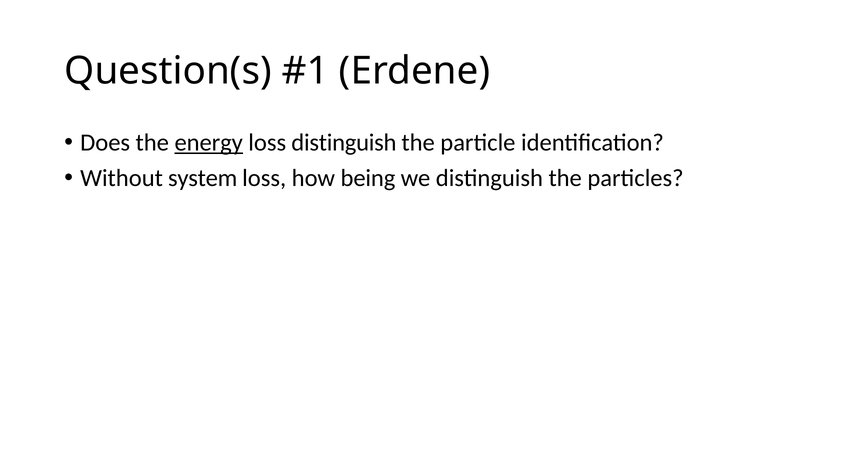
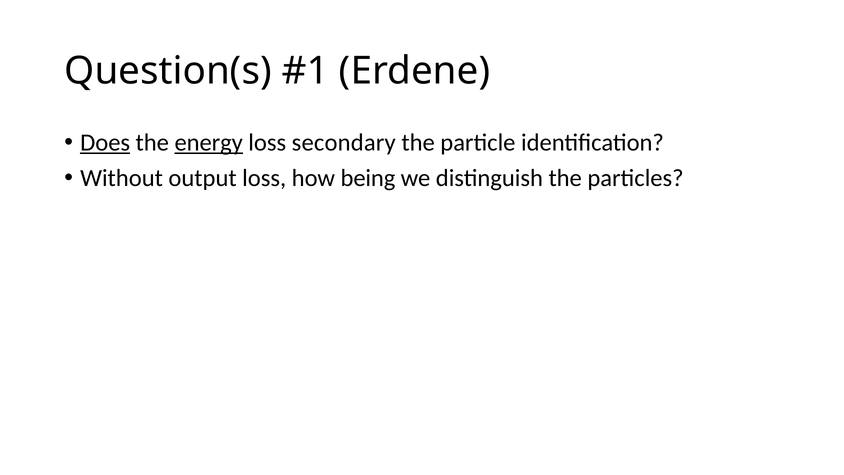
Does underline: none -> present (105, 143)
loss distinguish: distinguish -> secondary (344, 143)
system: system -> output (203, 178)
